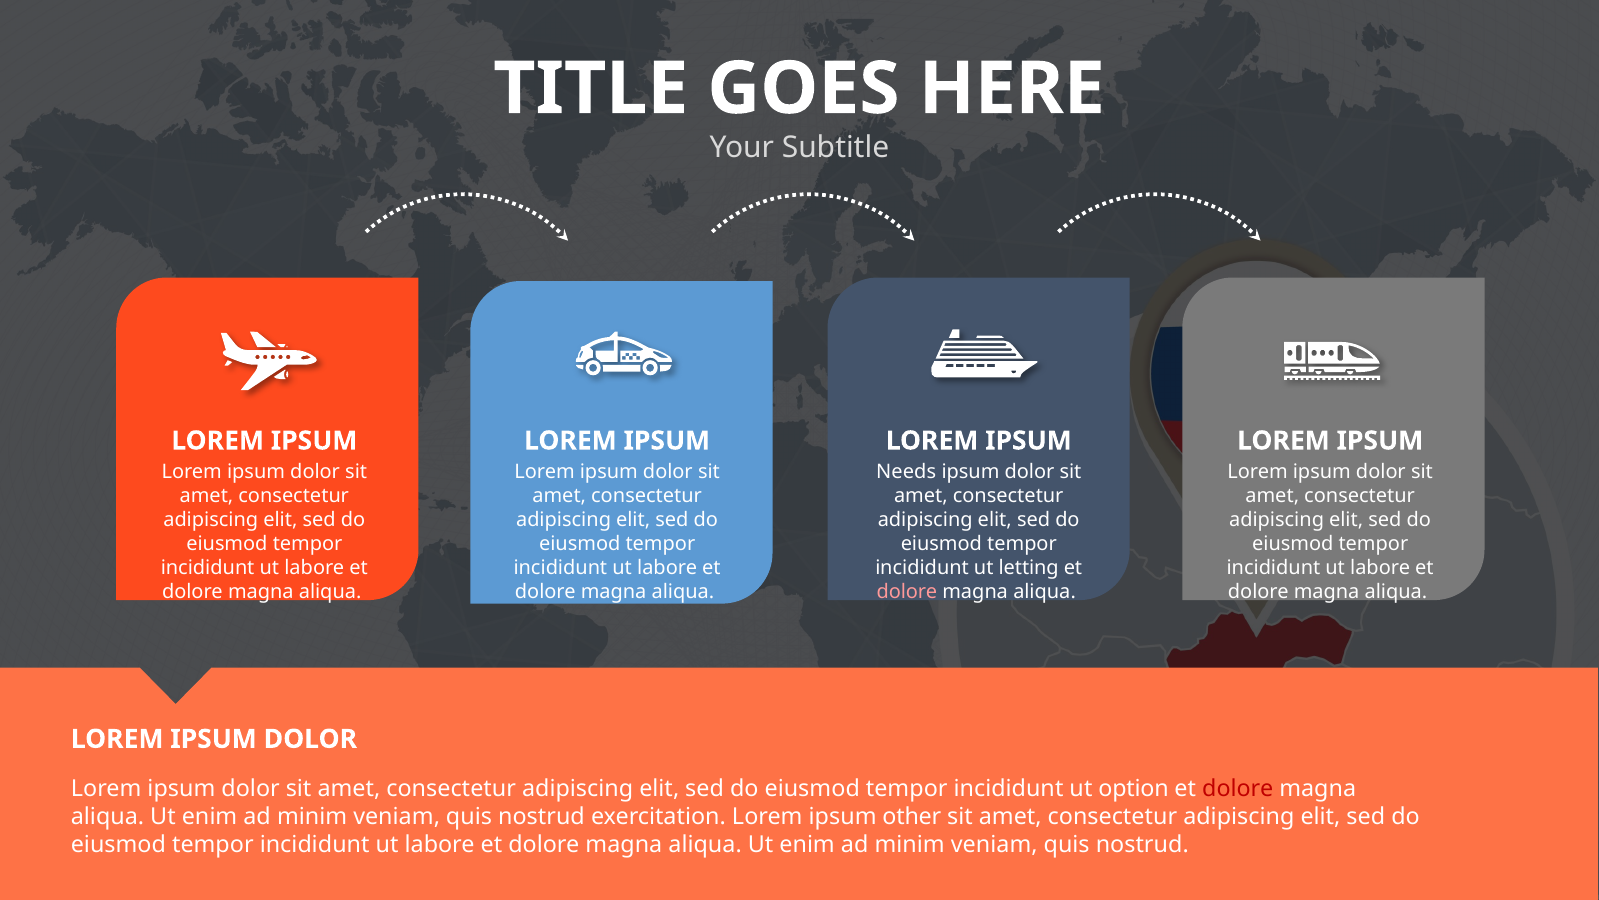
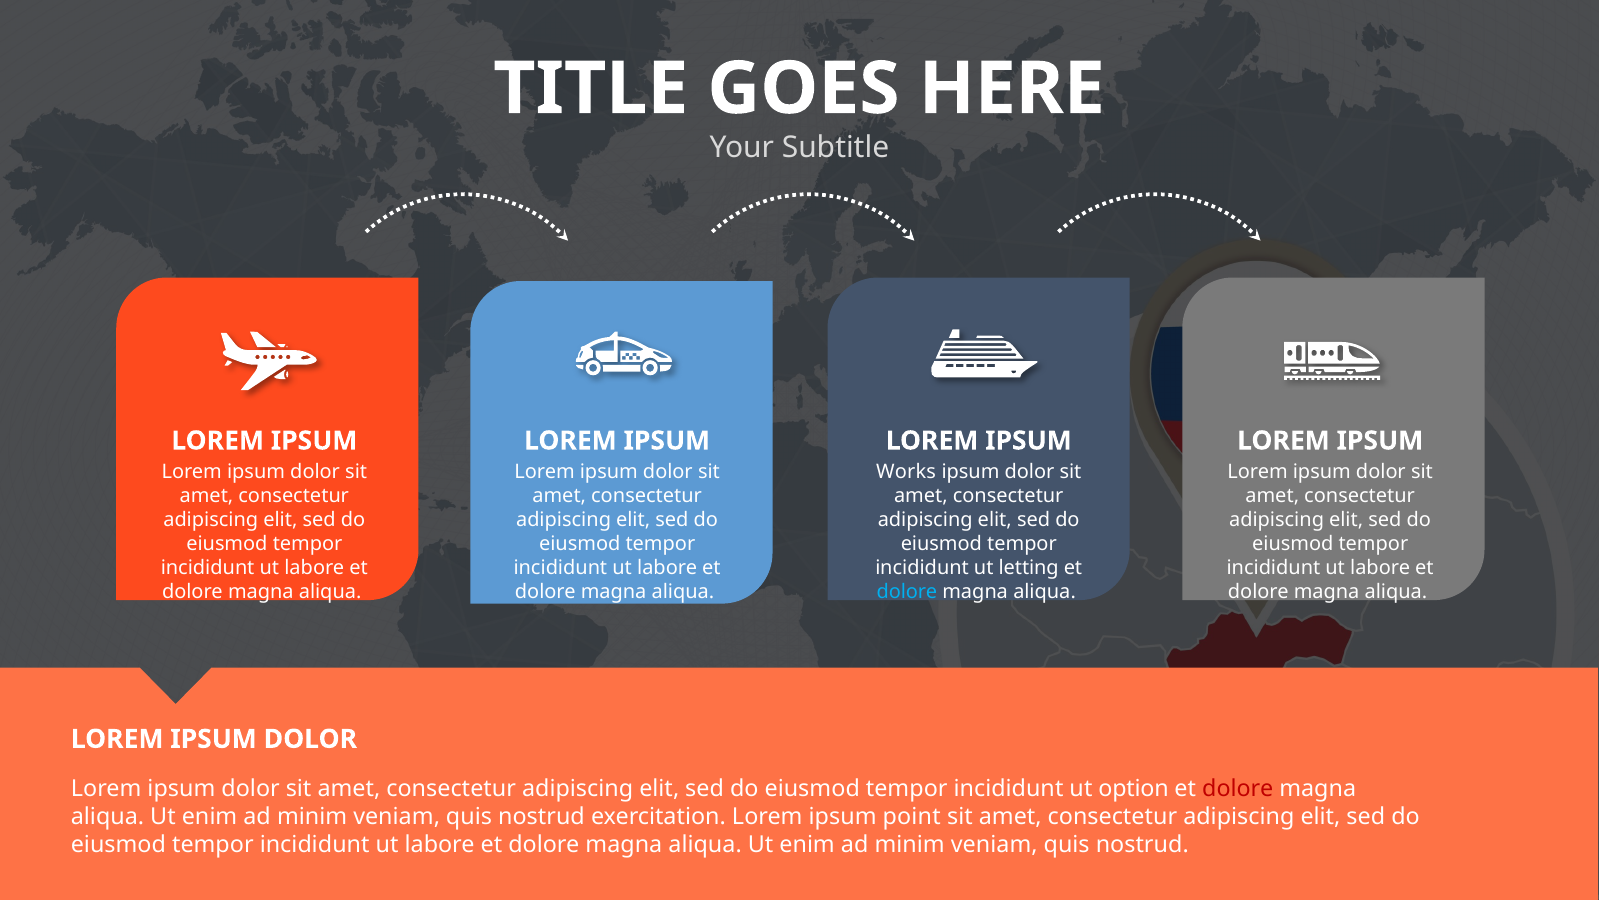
Needs: Needs -> Works (906, 472)
dolore colour: pink -> light blue (907, 592)
other: other -> point (912, 816)
